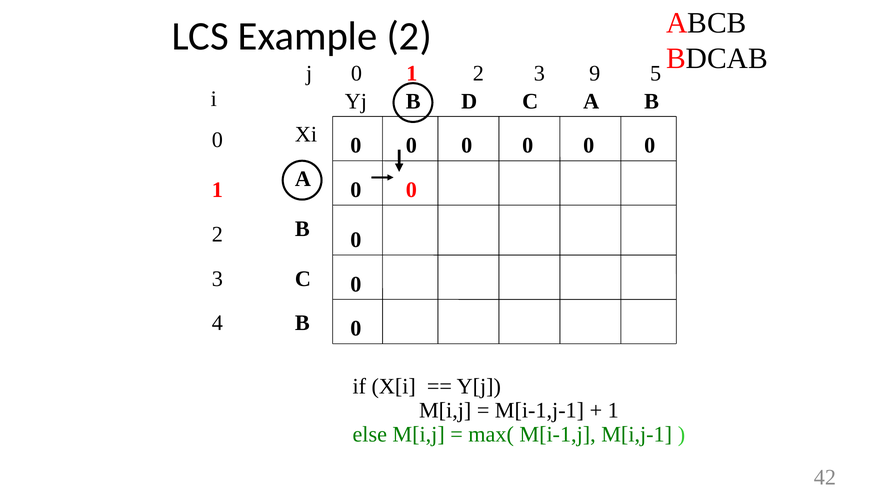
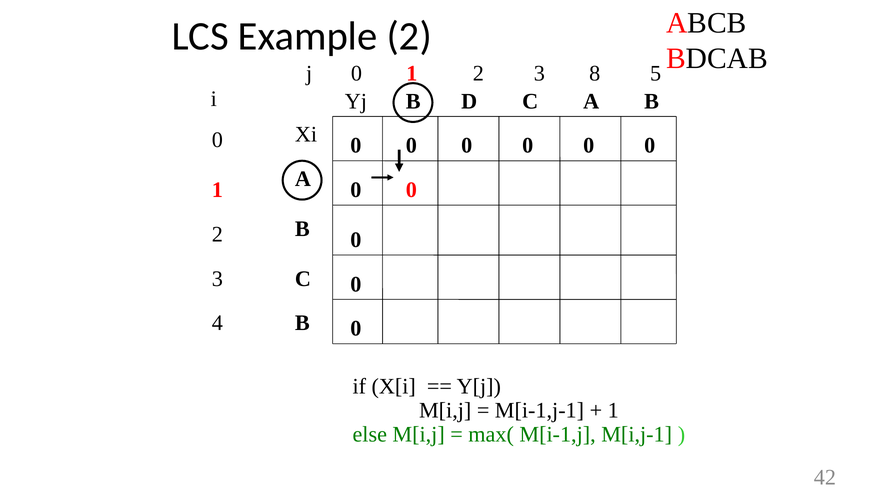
9: 9 -> 8 (595, 74)
